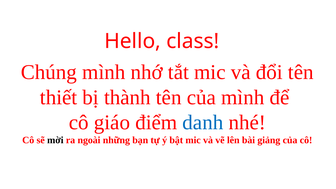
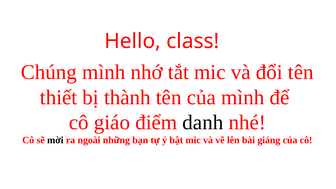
danh colour: blue -> black (203, 123)
